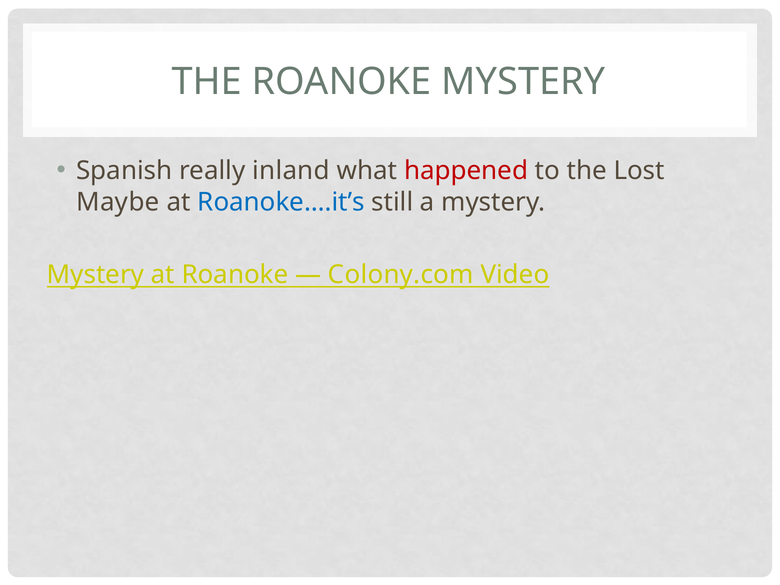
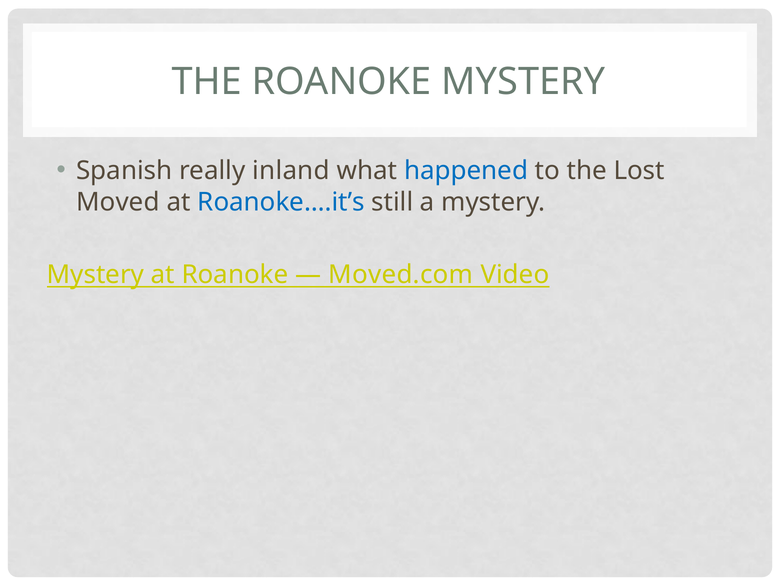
happened colour: red -> blue (466, 171)
Maybe: Maybe -> Moved (118, 202)
Colony.com: Colony.com -> Moved.com (401, 275)
